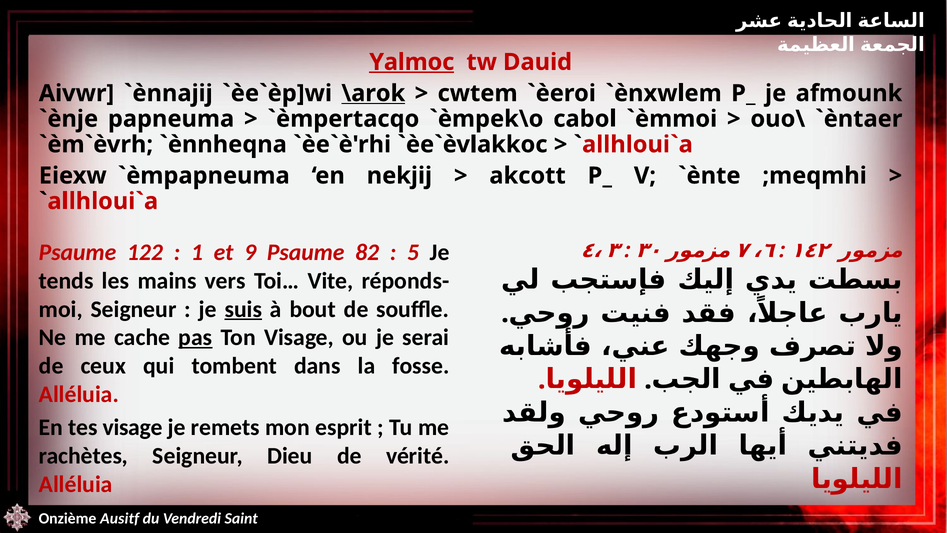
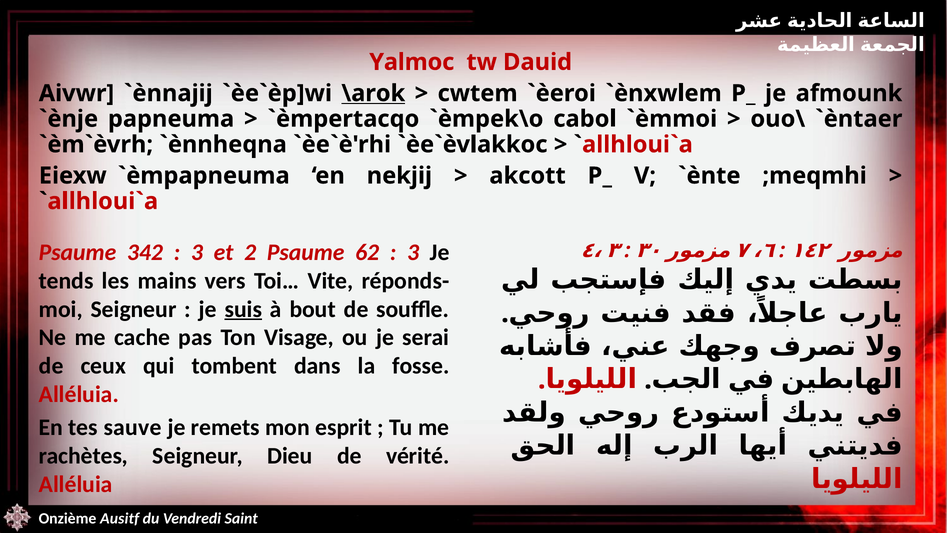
Yalmoc underline: present -> none (412, 62)
122: 122 -> 342 (145, 252)
1: 1 -> 3 (197, 252)
9: 9 -> 2 (250, 252)
82: 82 -> 62 (367, 252)
5: 5 -> 3 (413, 252)
pas underline: present -> none (195, 337)
tes visage: visage -> sauve (132, 427)
